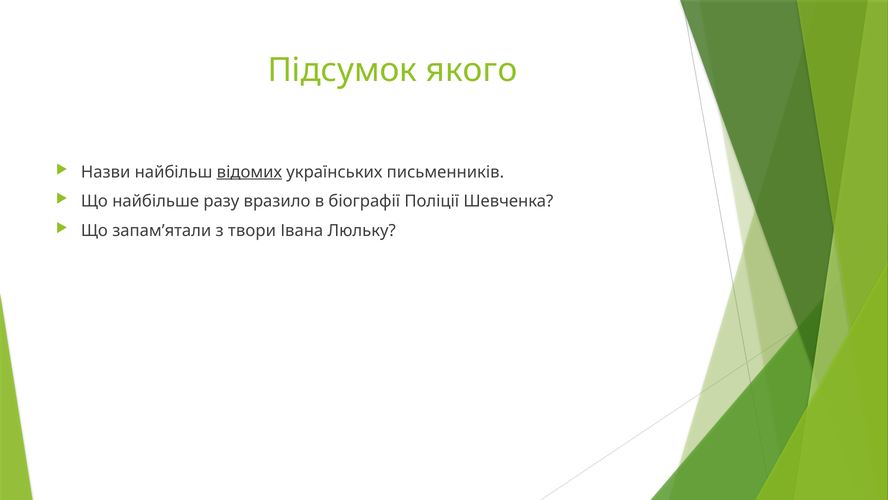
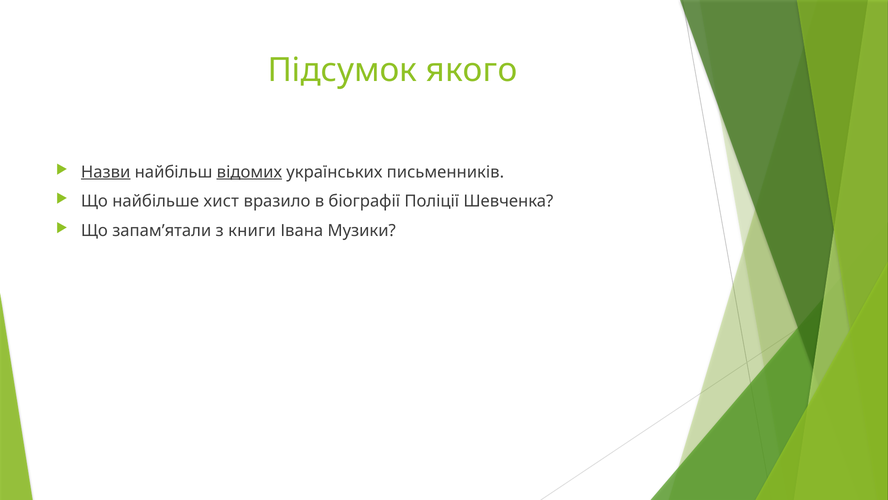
Назви underline: none -> present (106, 172)
разу: разу -> хист (221, 201)
твори: твори -> книги (252, 230)
Люльку: Люльку -> Музики (362, 230)
